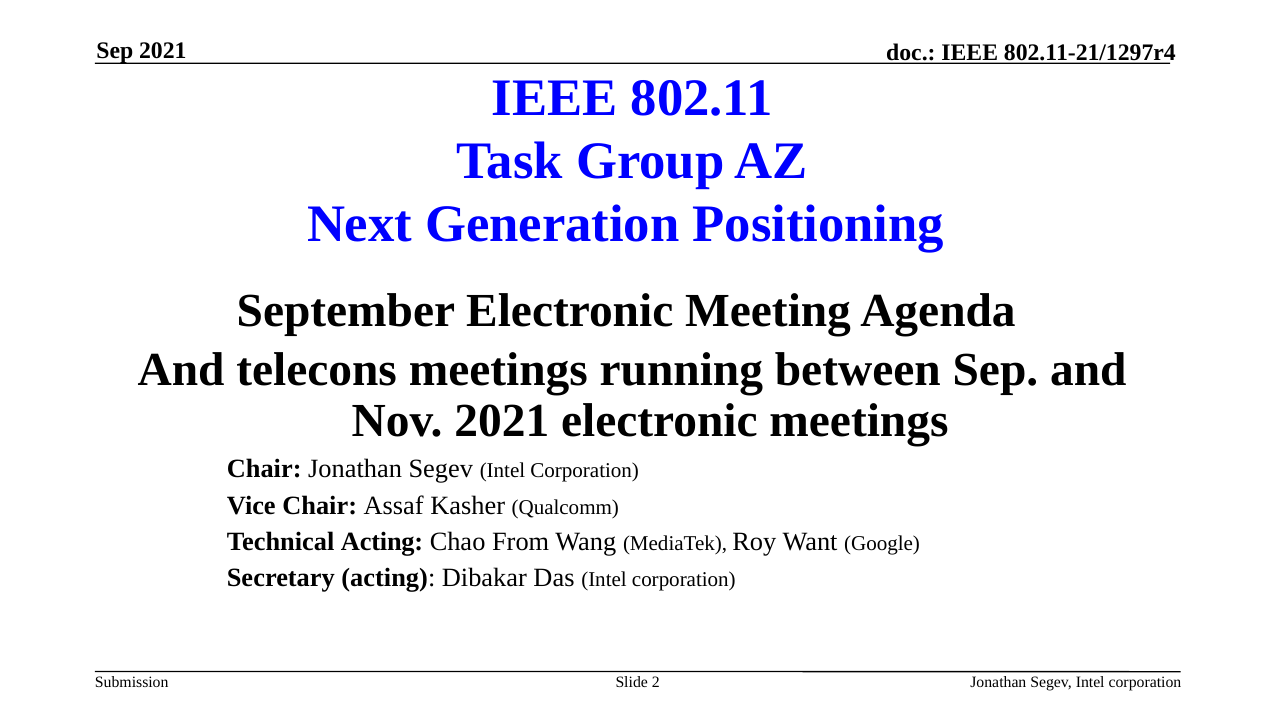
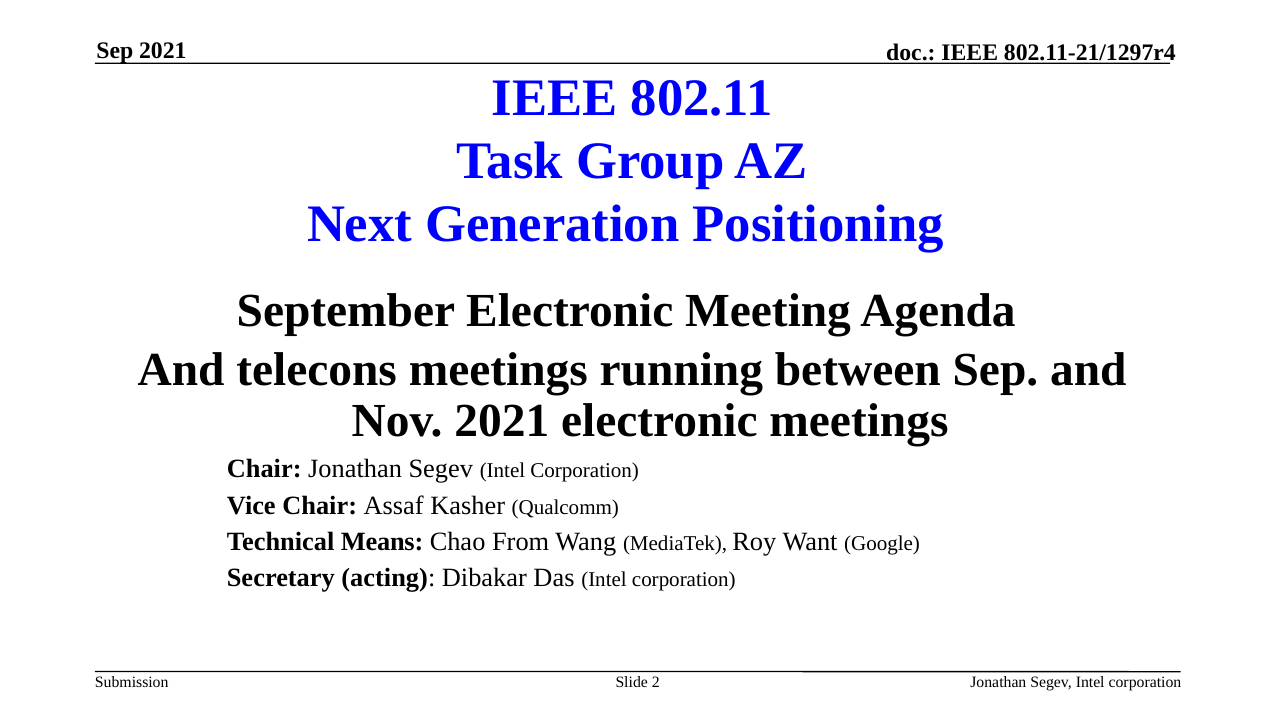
Technical Acting: Acting -> Means (382, 542)
